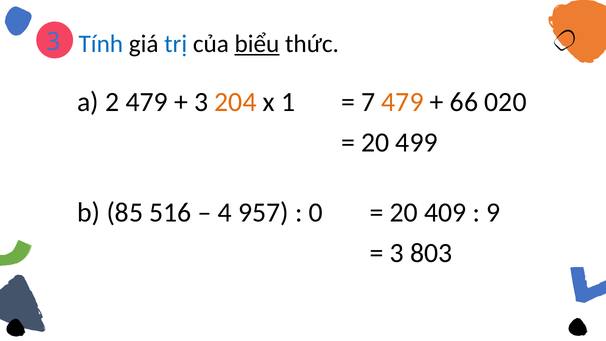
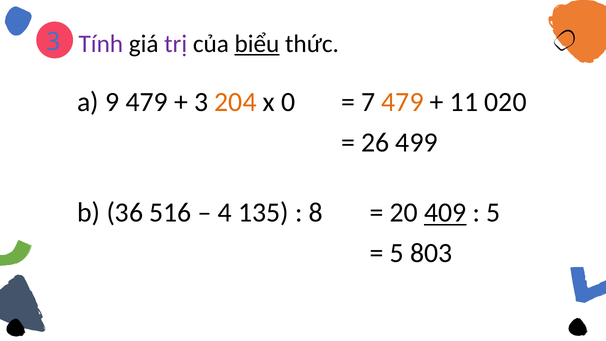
Tính colour: blue -> purple (101, 44)
trị colour: blue -> purple (176, 44)
2: 2 -> 9 (112, 102)
1: 1 -> 0 (288, 102)
66: 66 -> 11 (464, 102)
20: 20 -> 26 (375, 143)
409 underline: none -> present (445, 213)
9: 9 -> 5 (493, 213)
85: 85 -> 36 (125, 213)
957: 957 -> 135 (264, 213)
0: 0 -> 8 (316, 213)
3: 3 -> 5 (397, 253)
